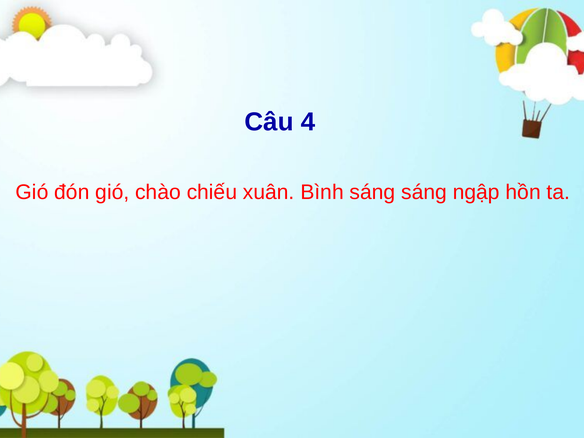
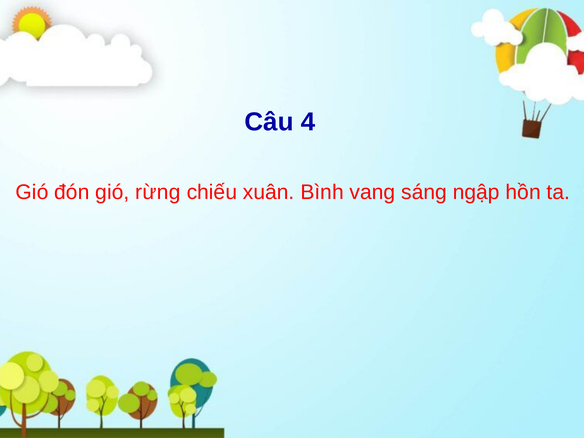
chào: chào -> rừng (158, 192)
Bình sáng: sáng -> vang (372, 192)
